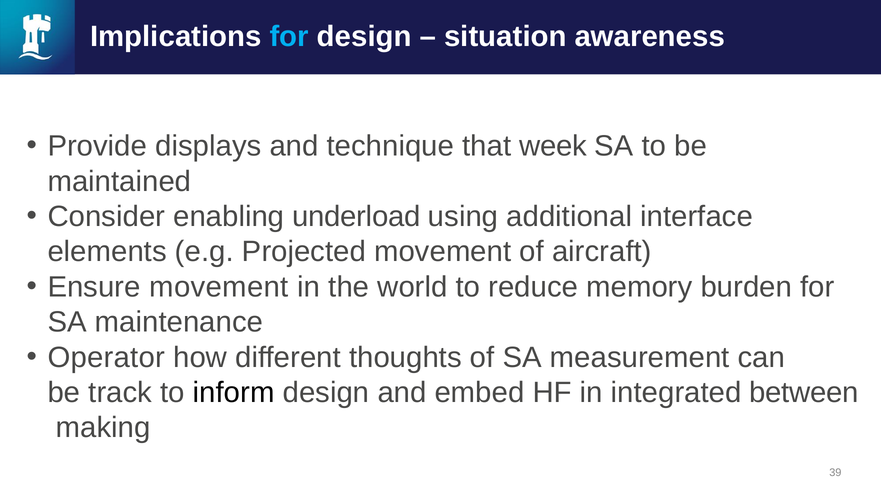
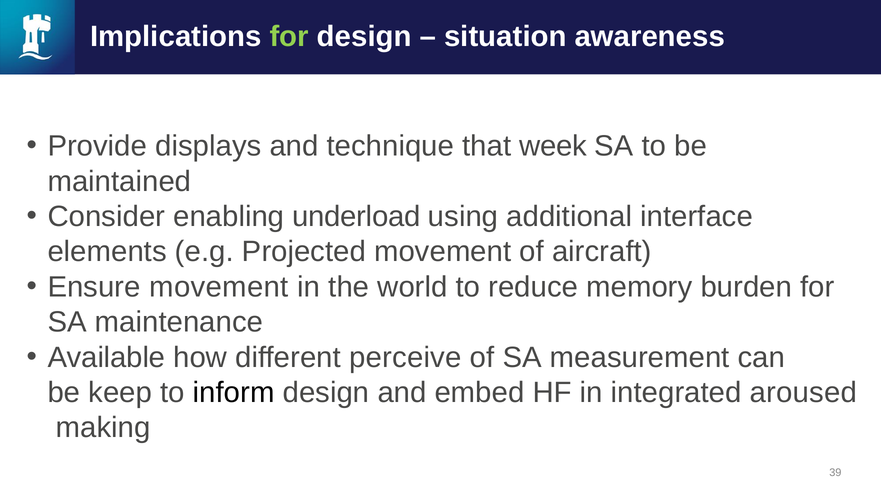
for colour: light blue -> light green (289, 37)
Operator: Operator -> Available (106, 358)
thoughts: thoughts -> perceive (405, 358)
track: track -> keep (120, 393)
between: between -> aroused (804, 393)
